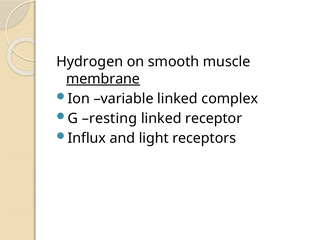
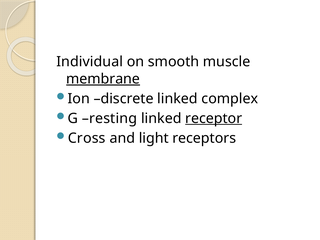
Hydrogen: Hydrogen -> Individual (90, 62)
variable: variable -> discrete (124, 99)
receptor underline: none -> present (214, 118)
Influx: Influx -> Cross (87, 138)
